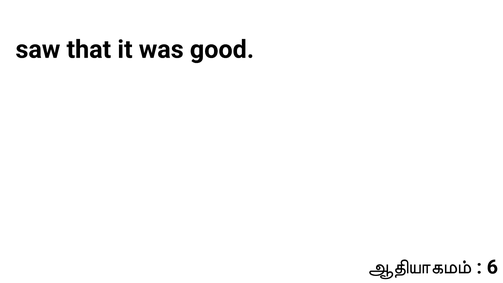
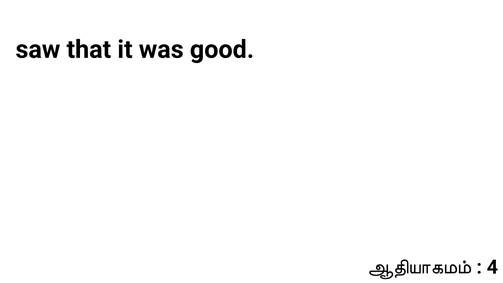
6: 6 -> 4 (492, 267)
